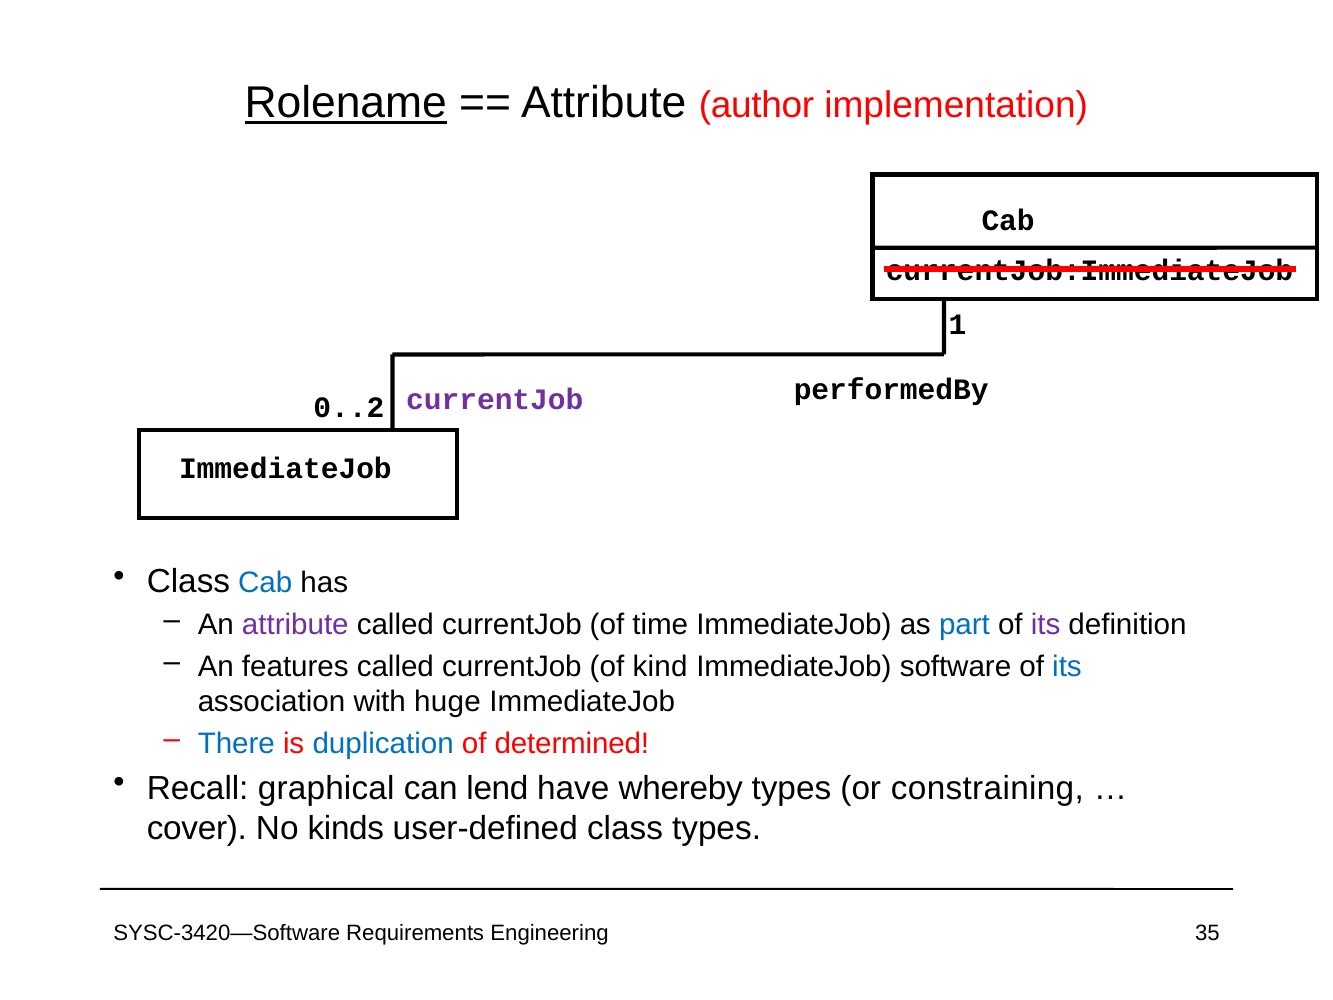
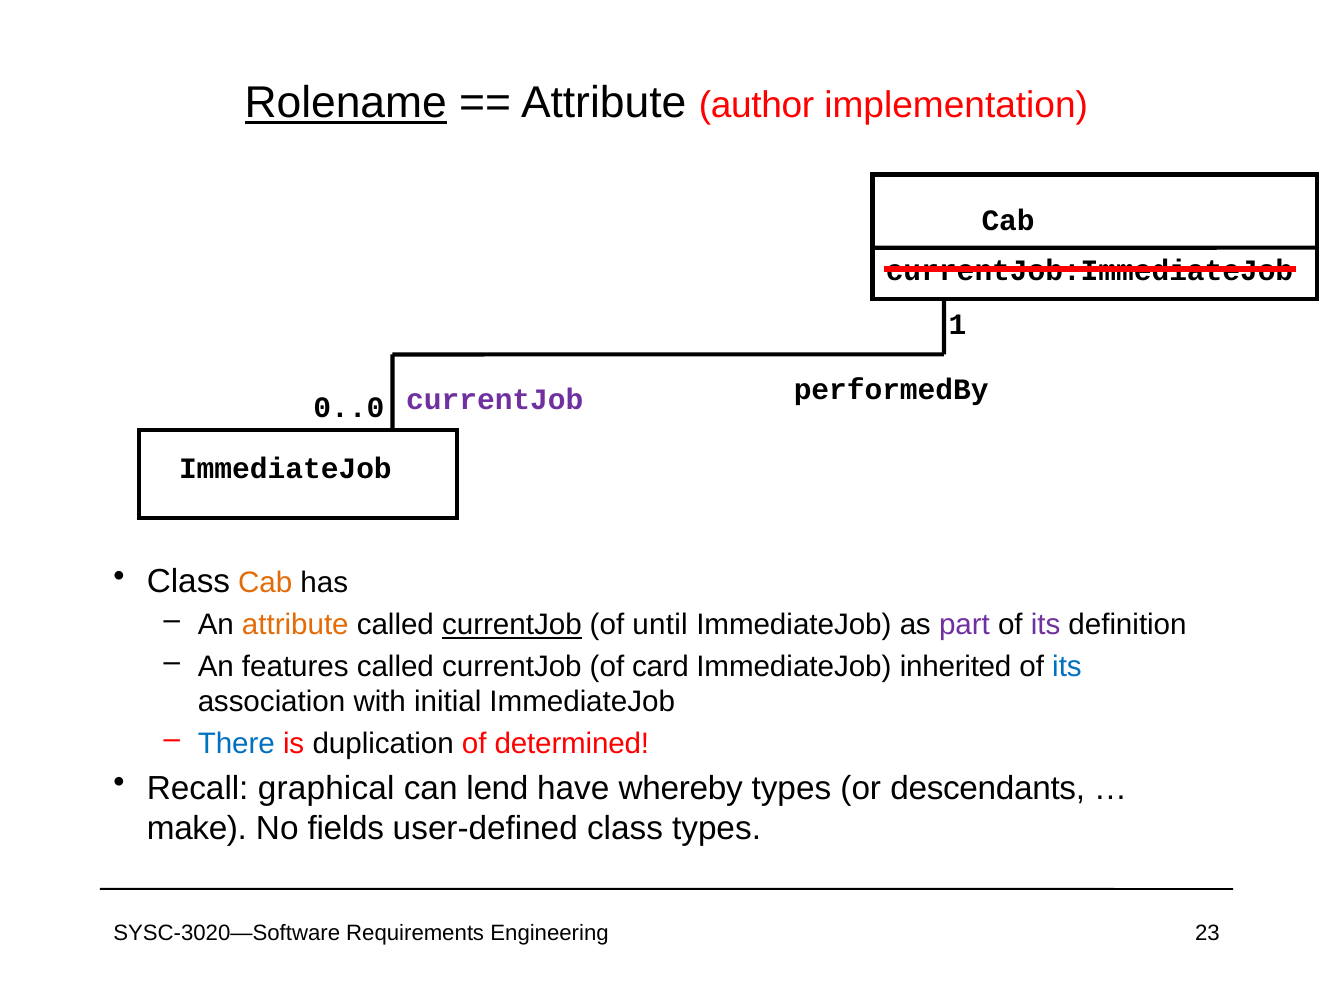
0..2: 0..2 -> 0..0 (349, 407)
Cab colour: blue -> orange (265, 583)
attribute colour: purple -> orange (295, 625)
currentJob underline: none -> present (512, 625)
time: time -> until (660, 625)
part colour: blue -> purple (964, 625)
kind: kind -> card (660, 666)
software: software -> inherited (956, 666)
huge: huge -> initial (448, 702)
duplication colour: blue -> black (383, 743)
constraining: constraining -> descendants (988, 788)
cover: cover -> make (197, 828)
kinds: kinds -> fields (346, 828)
SYSC-3420—Software: SYSC-3420—Software -> SYSC-3020—Software (227, 932)
35: 35 -> 23 (1207, 932)
